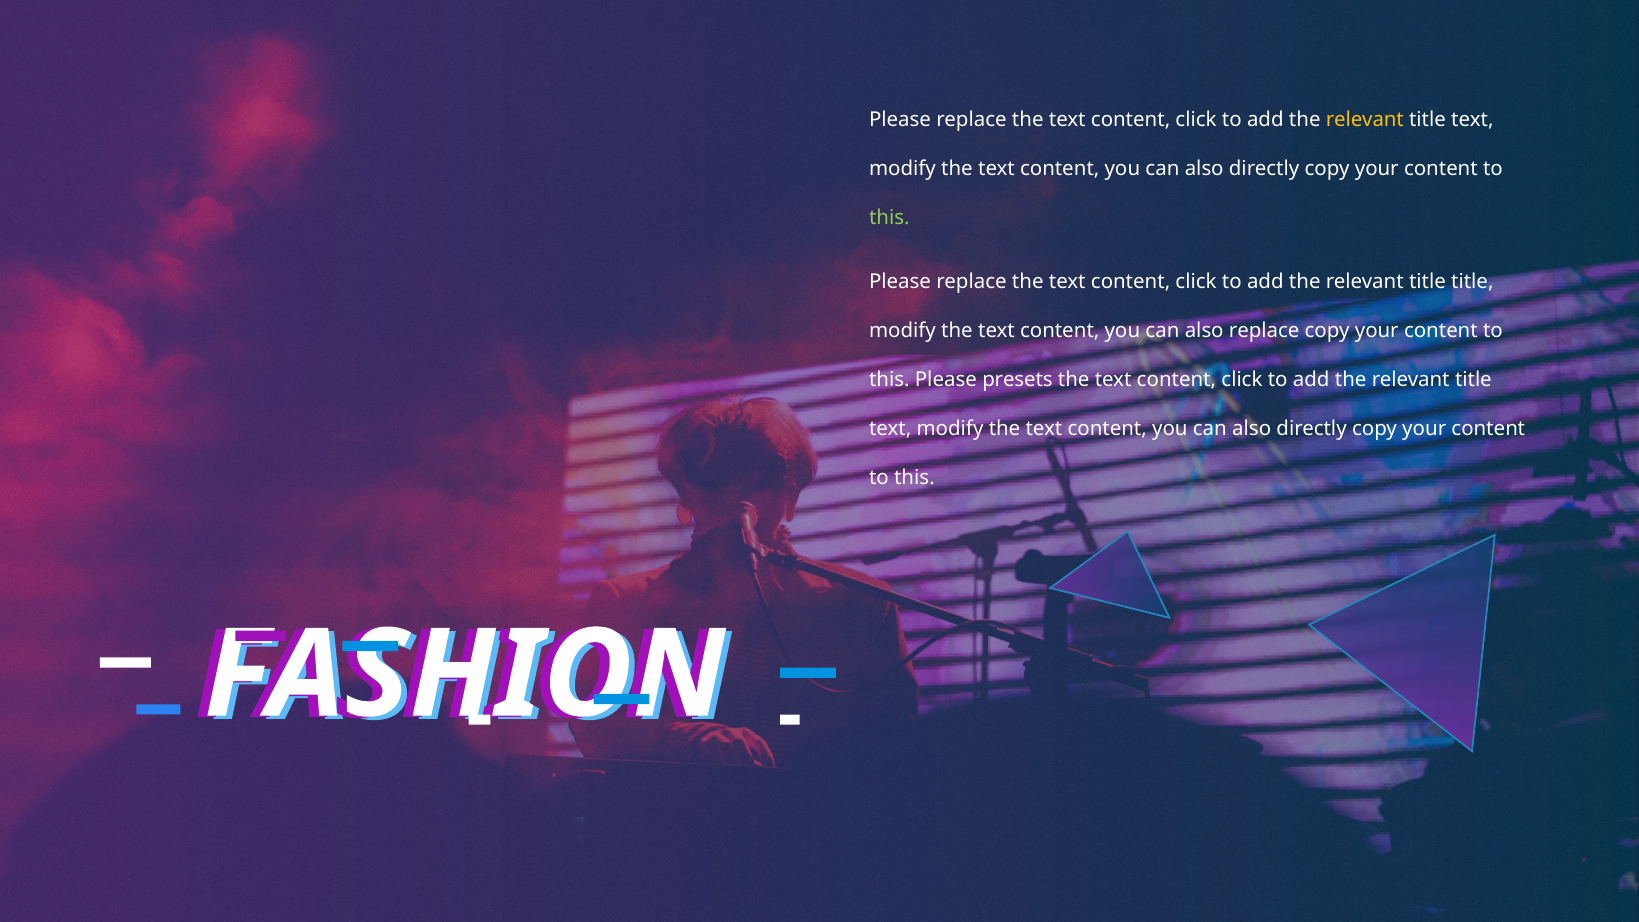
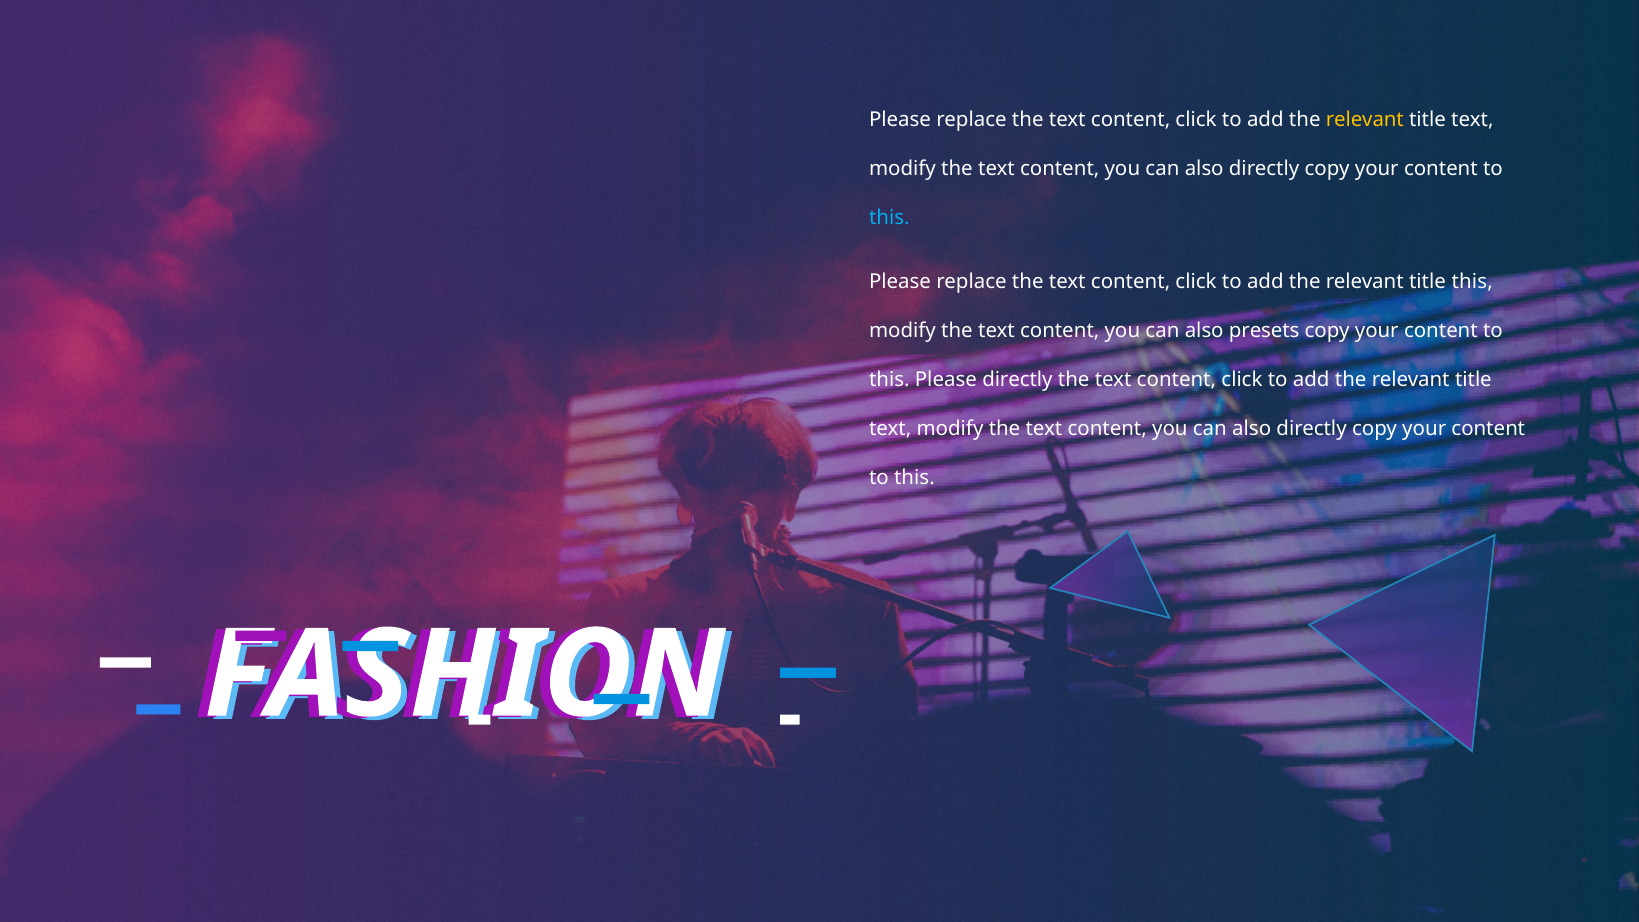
this colour: light green -> light blue (889, 218)
title title: title -> this (1472, 281)
also replace: replace -> presets (1264, 331)
Please presets: presets -> directly (1017, 380)
